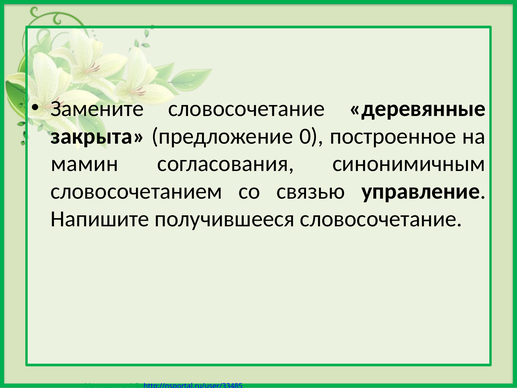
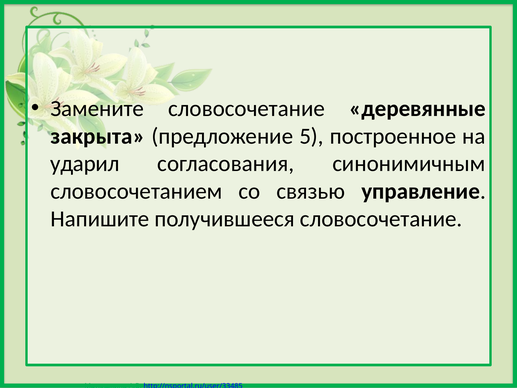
0: 0 -> 5 (311, 136)
мамин: мамин -> ударил (85, 164)
